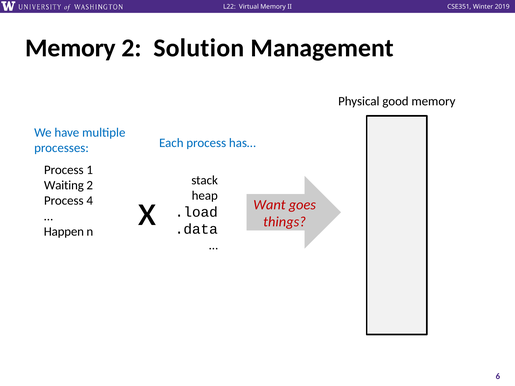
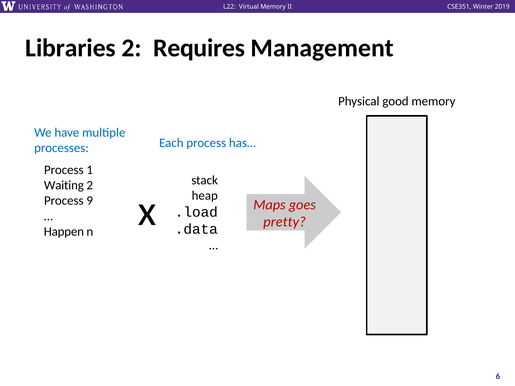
Memory: Memory -> Libraries (71, 48)
Solution: Solution -> Requires (199, 48)
4: 4 -> 9 (90, 201)
Want: Want -> Maps (269, 205)
things: things -> pretty (285, 222)
